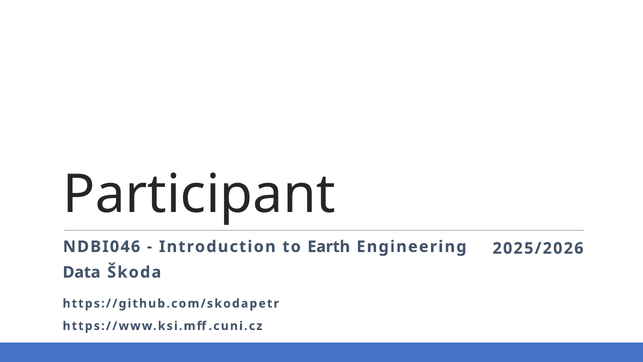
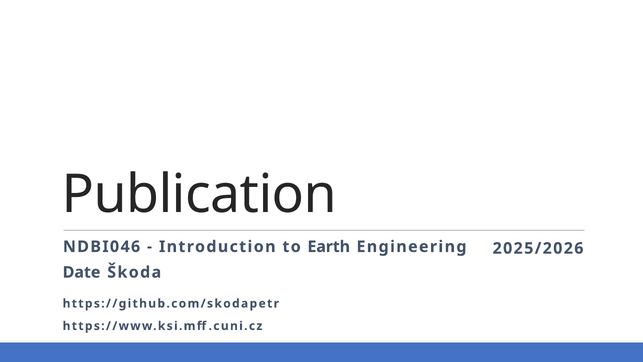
Participant: Participant -> Publication (199, 194)
Data: Data -> Date (82, 272)
